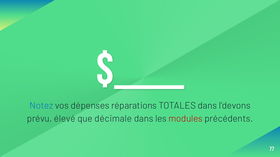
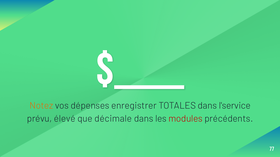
Notez colour: blue -> orange (41, 106)
réparations: réparations -> enregistrer (134, 106)
l'devons: l'devons -> l'service (235, 106)
